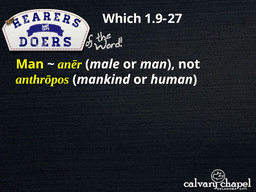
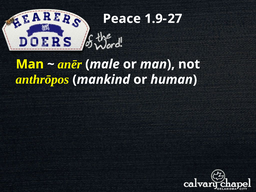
Which: Which -> Peace (122, 19)
